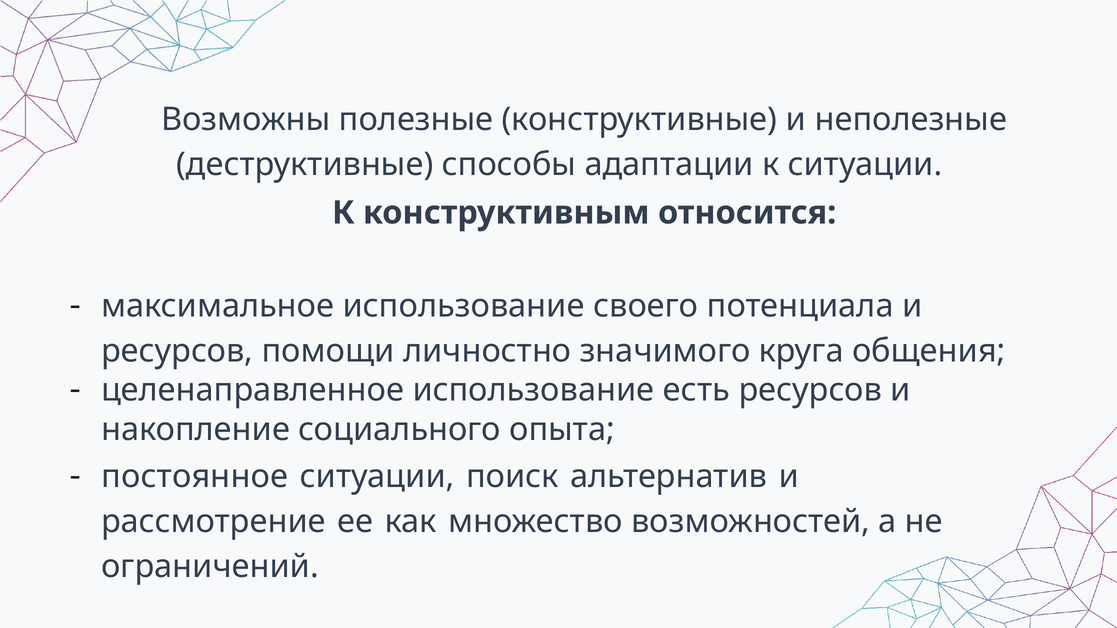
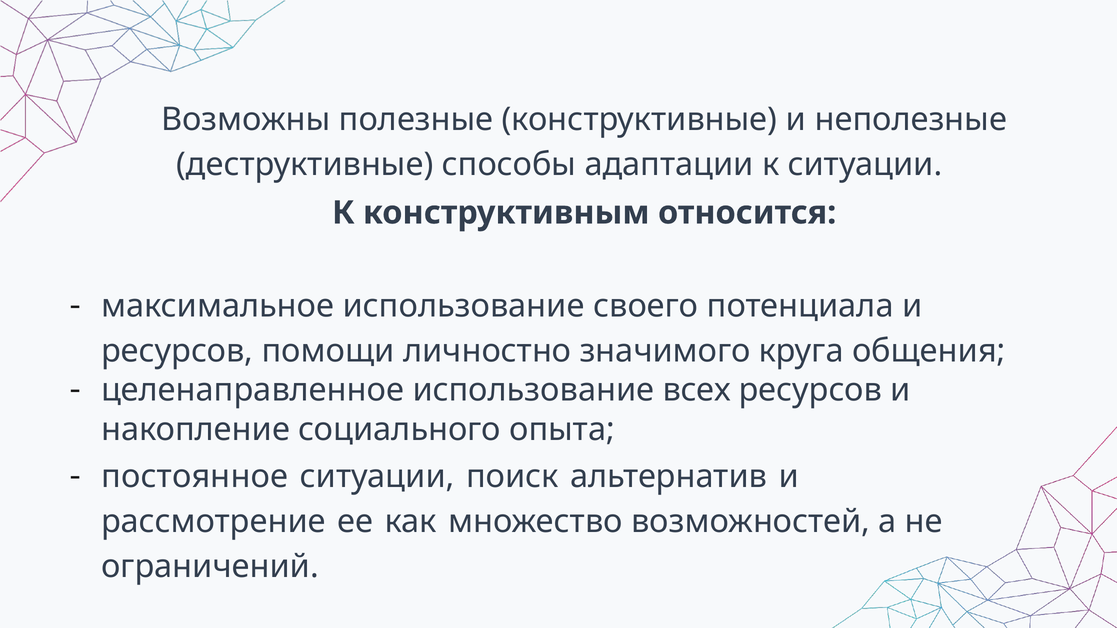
есть: есть -> всех (697, 390)
